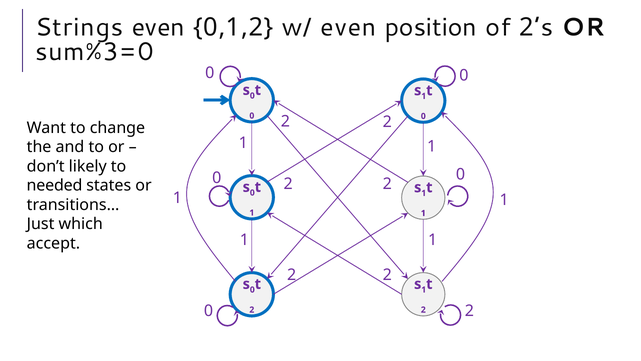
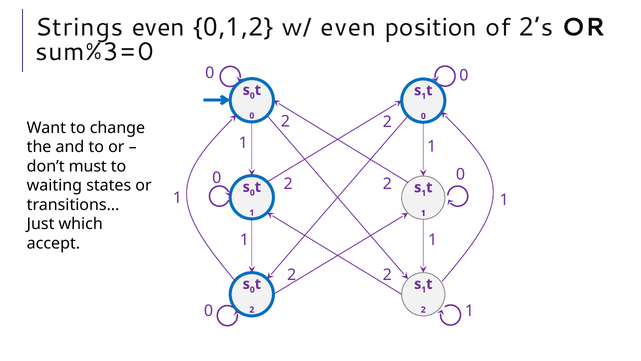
likely: likely -> must (88, 166)
needed: needed -> waiting (54, 185)
2: 2 -> 1 (469, 310)
